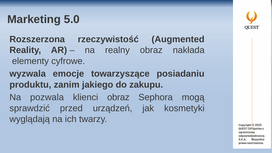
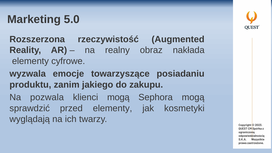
klienci obraz: obraz -> mogą (118, 97)
przed urządzeń: urządzeń -> elementy (113, 108)
